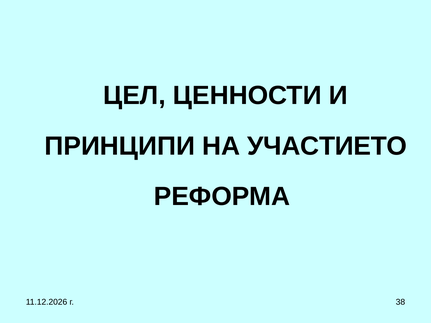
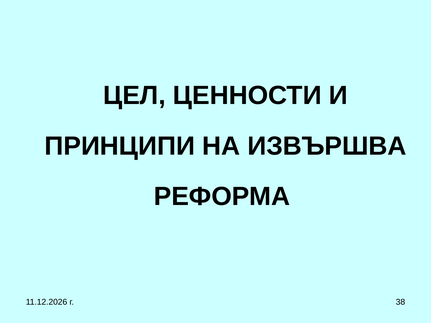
УЧАСТИЕТО: УЧАСТИЕТО -> ИЗВЪРШВА (327, 146)
